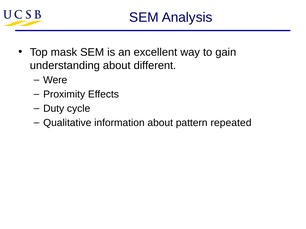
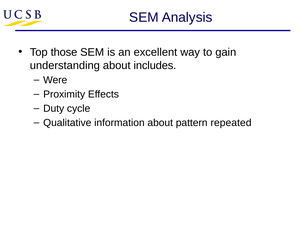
mask: mask -> those (64, 52)
different: different -> includes (155, 66)
